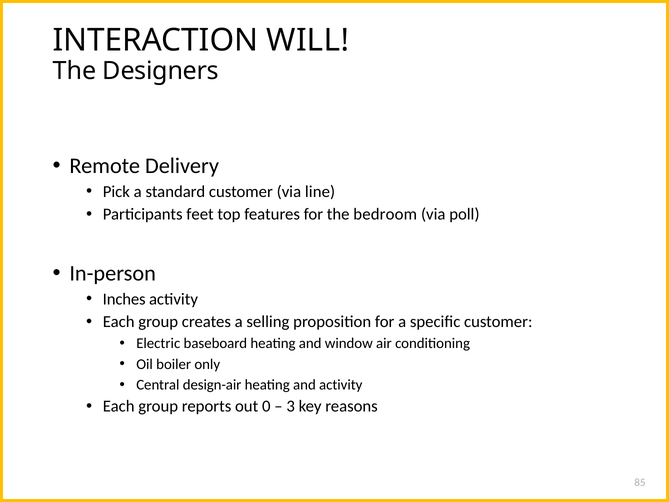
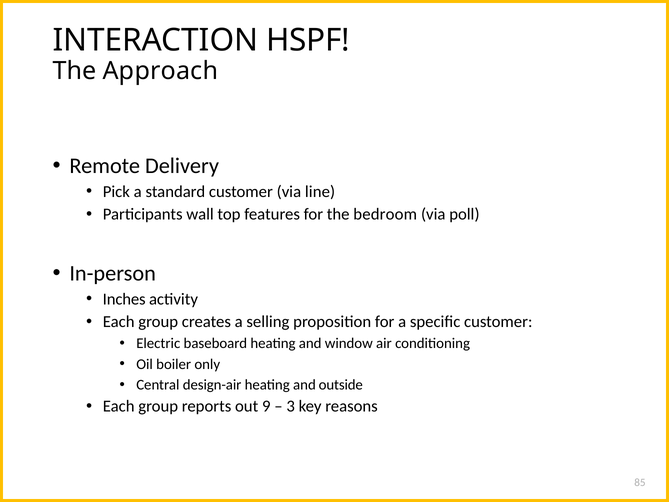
WILL: WILL -> HSPF (308, 40)
Designers: Designers -> Approach (160, 71)
feet: feet -> wall (200, 214)
and activity: activity -> outside (341, 385)
0: 0 -> 9 (266, 406)
